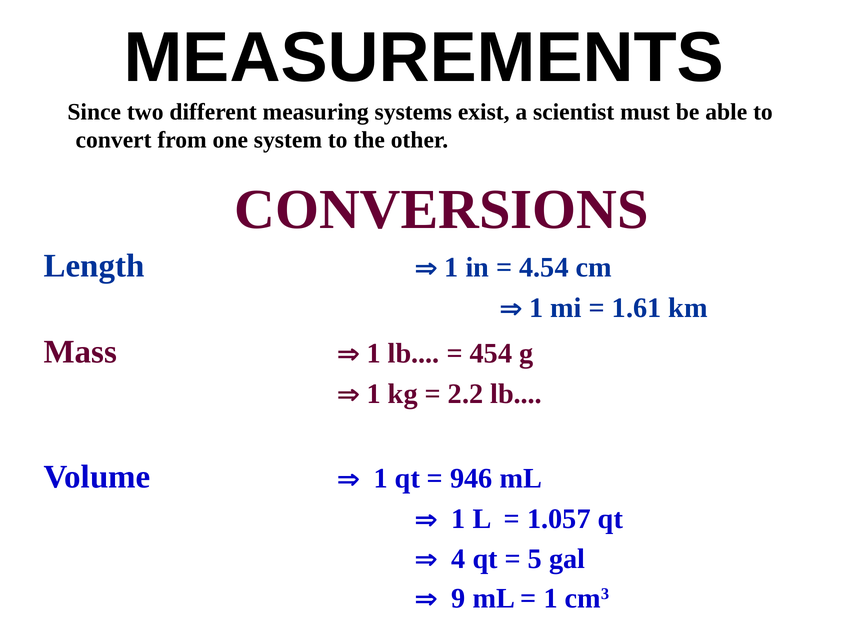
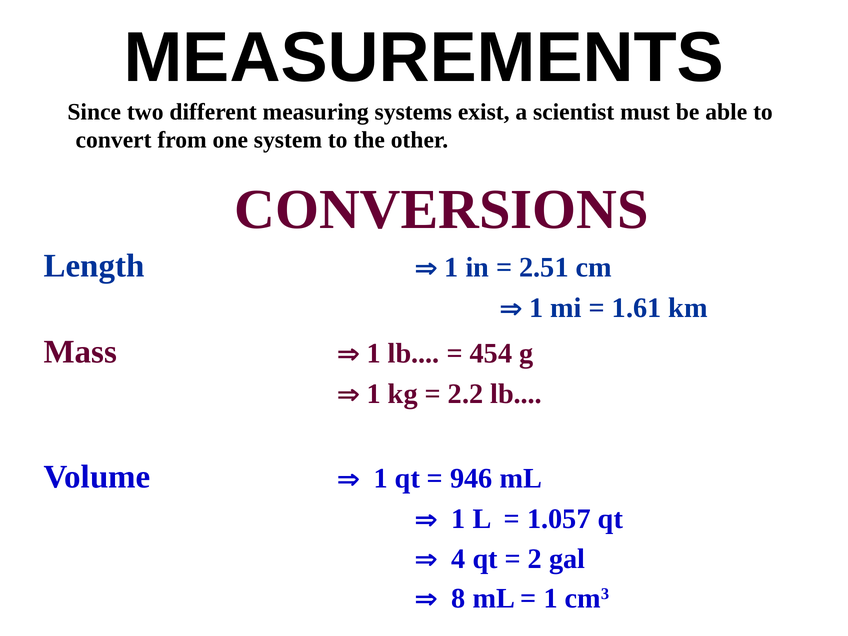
4.54: 4.54 -> 2.51 (544, 268)
5: 5 -> 2 (535, 559)
9: 9 -> 8 (458, 598)
